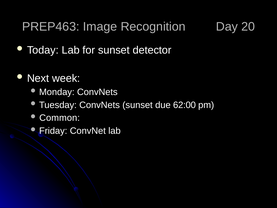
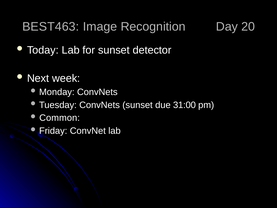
PREP463: PREP463 -> BEST463 (51, 27)
62:00: 62:00 -> 31:00 (184, 105)
